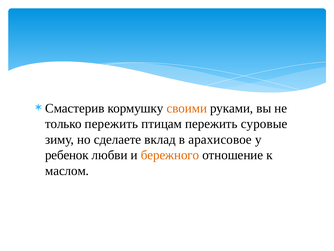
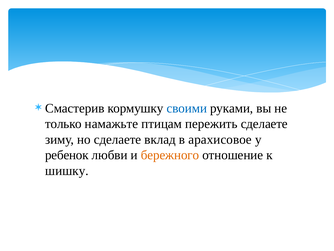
своими colour: orange -> blue (187, 108)
только пережить: пережить -> намажьте (111, 124)
пережить суровые: суровые -> сделаете (264, 124)
маслом: маслом -> шишку (67, 170)
